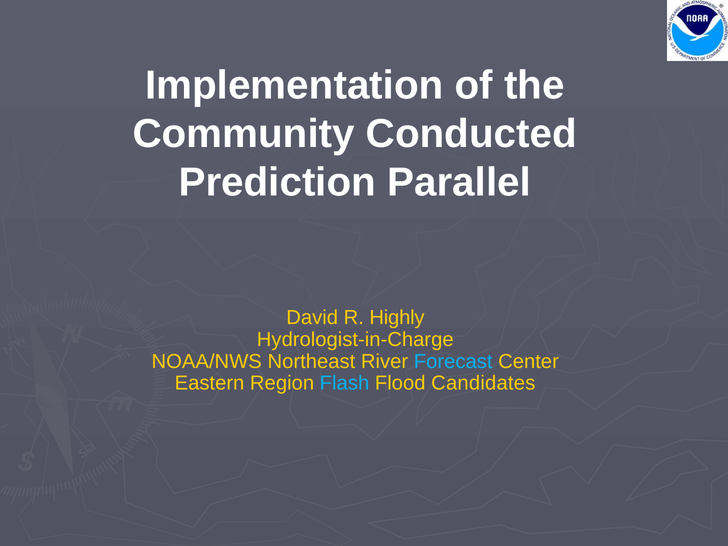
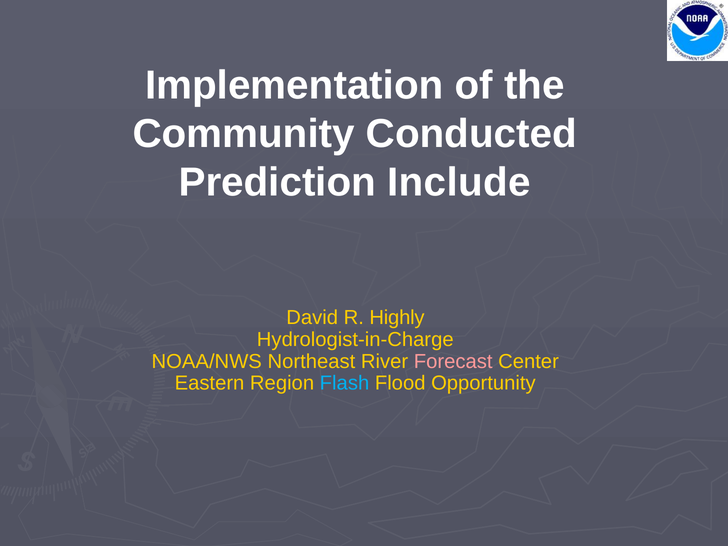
Parallel: Parallel -> Include (459, 182)
Forecast colour: light blue -> pink (453, 361)
Candidates: Candidates -> Opportunity (483, 383)
